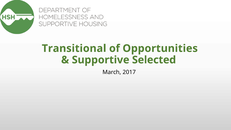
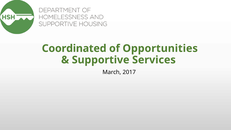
Transitional: Transitional -> Coordinated (74, 48)
Selected: Selected -> Services (154, 60)
